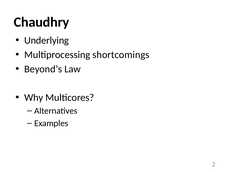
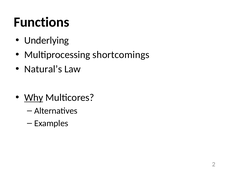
Chaudhry: Chaudhry -> Functions (41, 22)
Beyond’s: Beyond’s -> Natural’s (43, 69)
Why underline: none -> present (34, 97)
